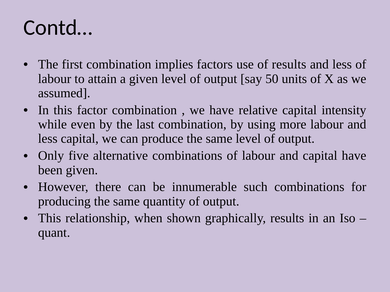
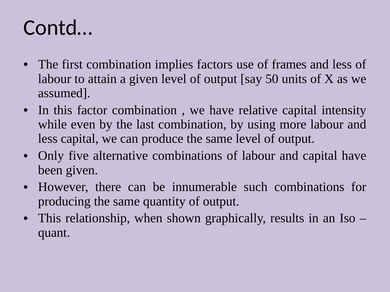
of results: results -> frames (289, 64)
